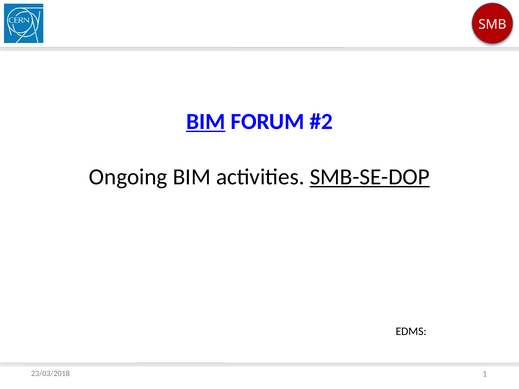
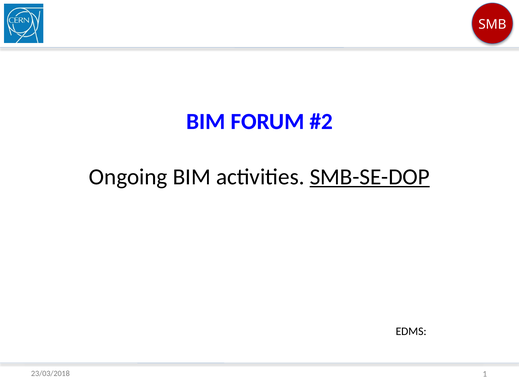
BIM underline: present -> none (206, 122)
